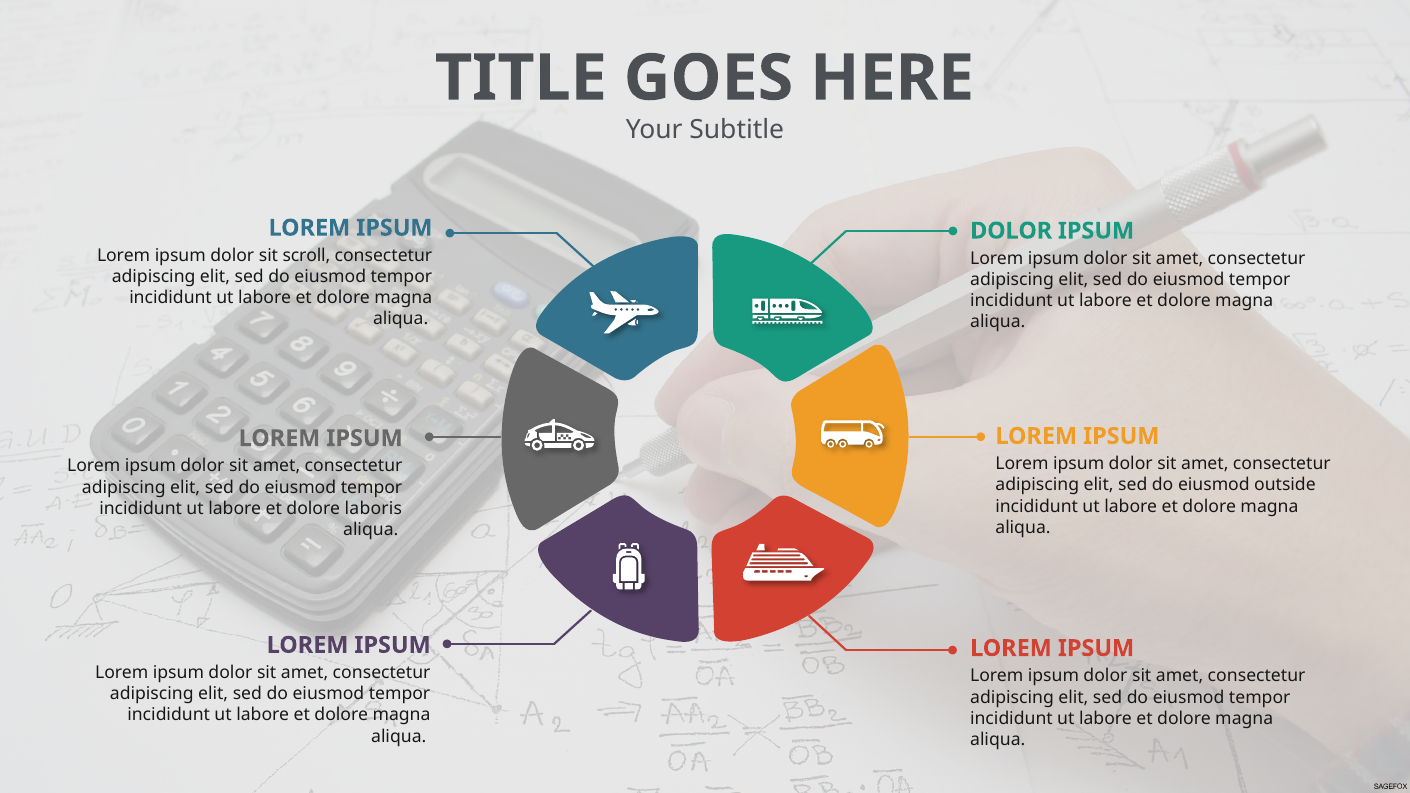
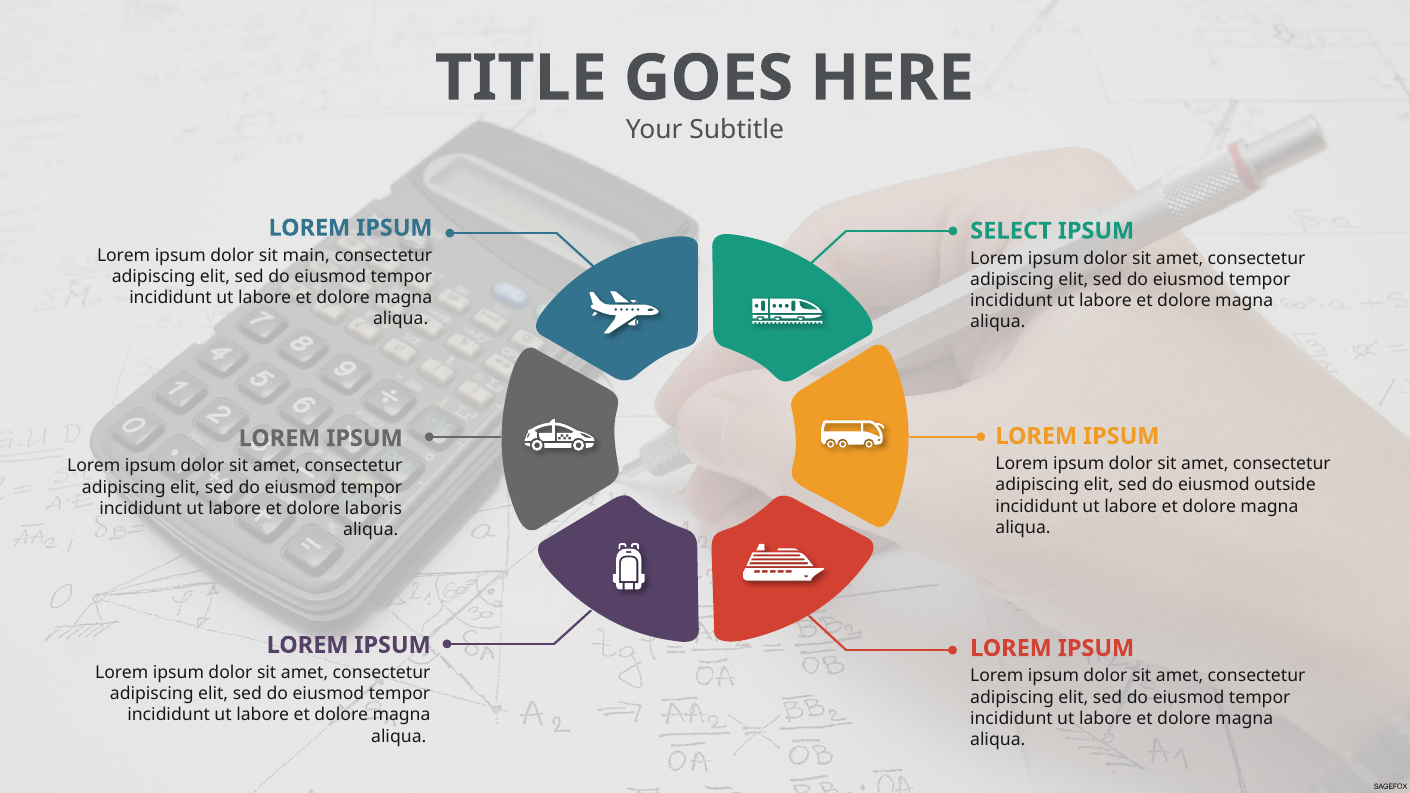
DOLOR: DOLOR -> SELECT (1011, 231)
scroll: scroll -> main (306, 256)
